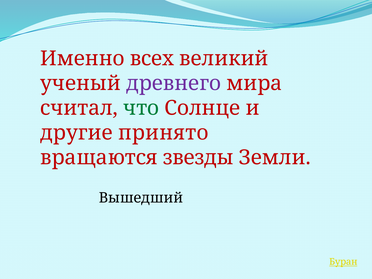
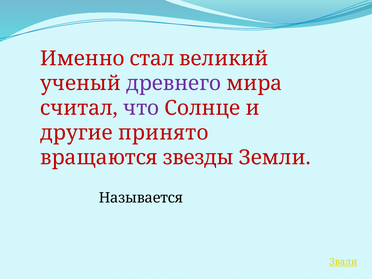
всех: всех -> стал (152, 59)
что colour: green -> purple (141, 108)
Вышедший: Вышедший -> Называется (141, 198)
Буран: Буран -> Звали (343, 262)
